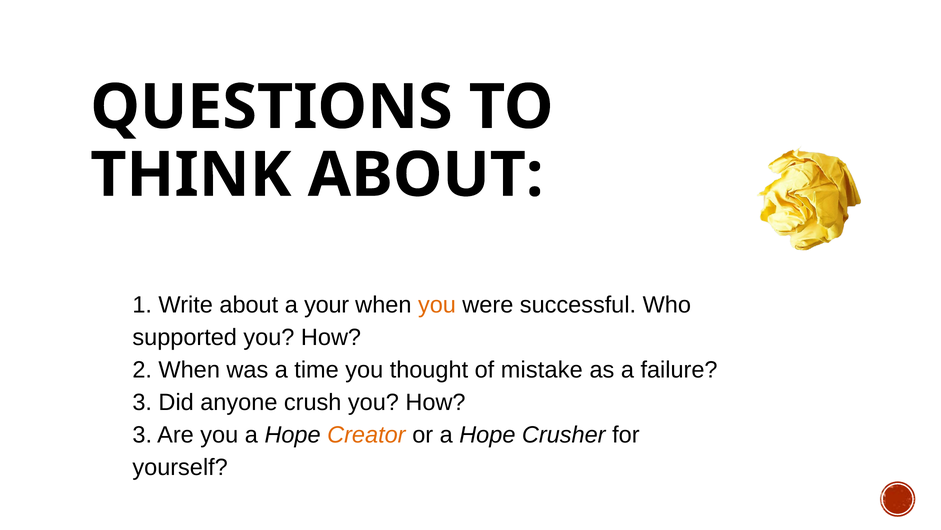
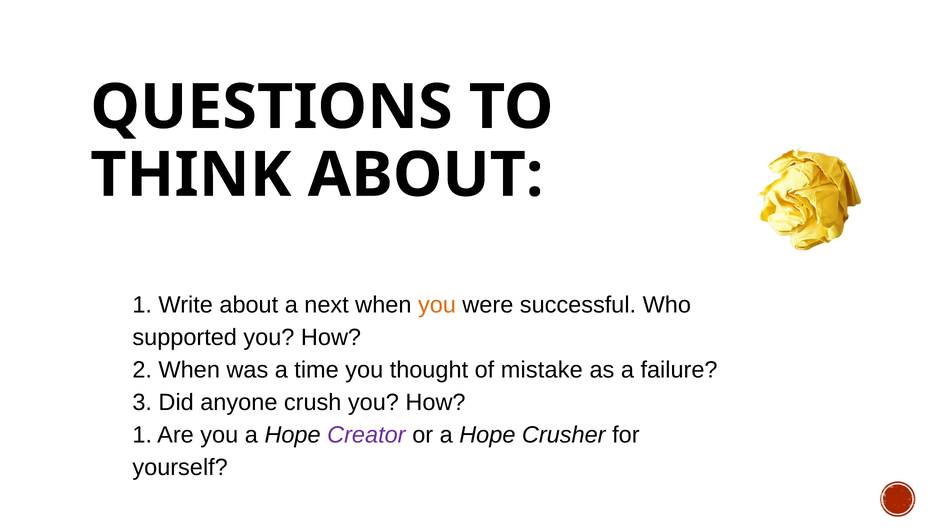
your: your -> next (327, 304)
3 3: 3 -> 1 (142, 434)
Creator colour: orange -> purple (366, 434)
